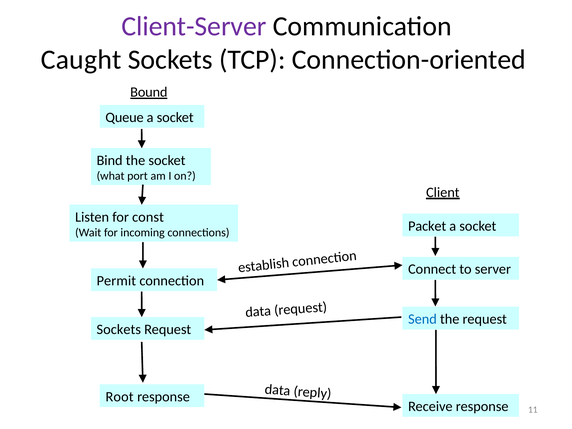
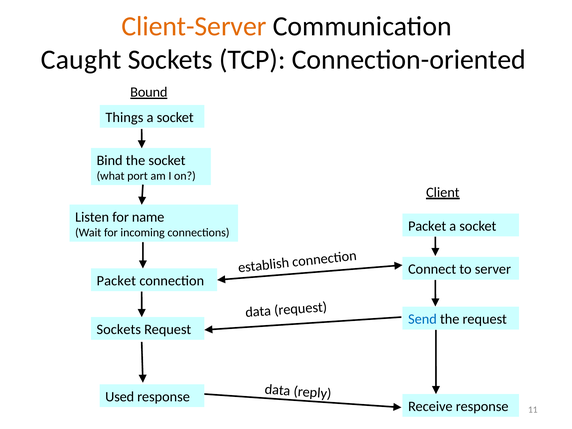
Client-Server colour: purple -> orange (194, 26)
Queue: Queue -> Things (124, 117)
const: const -> name (148, 217)
Permit: Permit -> Packet (116, 281)
Root: Root -> Used (120, 397)
